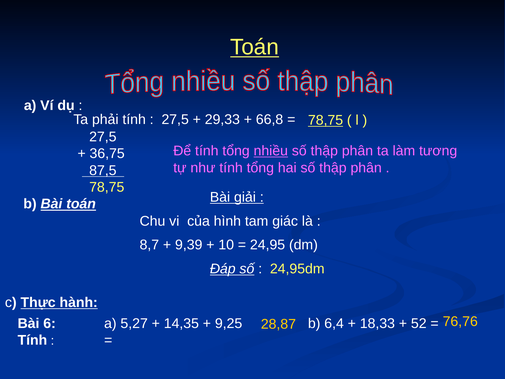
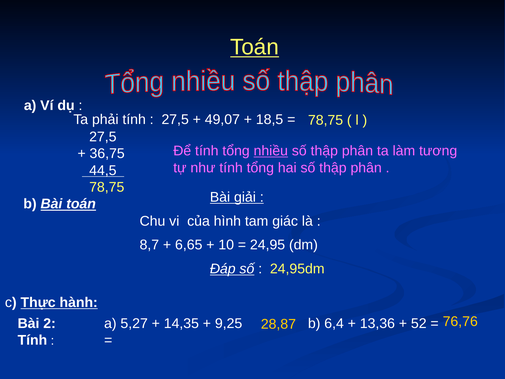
29,33: 29,33 -> 49,07 (222, 119)
66,8: 66,8 -> 18,5 (270, 119)
78,75 underline: present -> none (326, 120)
87,5: 87,5 -> 44,5 (103, 170)
9,39: 9,39 -> 6,65 (189, 245)
6: 6 -> 2 (50, 323)
18,33: 18,33 -> 13,36 (377, 323)
